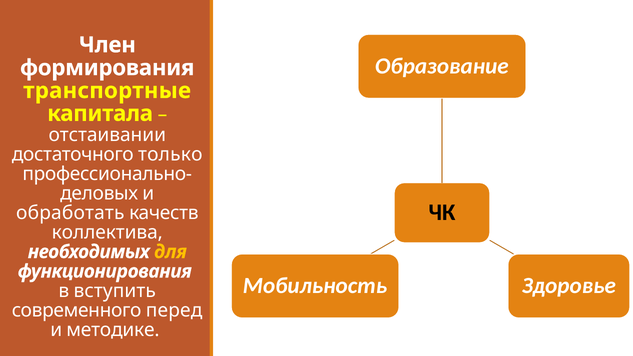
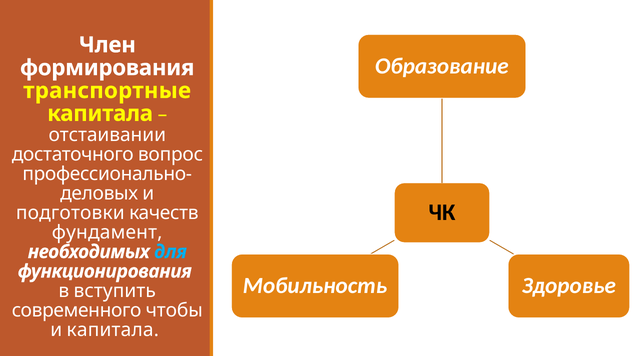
только: только -> вопрос (170, 154)
обработать: обработать -> подготовки (70, 213)
коллектива: коллектива -> фундамент (107, 232)
для colour: yellow -> light blue (170, 252)
перед: перед -> чтобы (174, 311)
и методике: методике -> капитала (113, 330)
